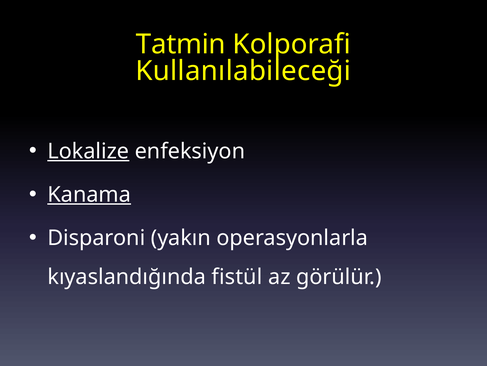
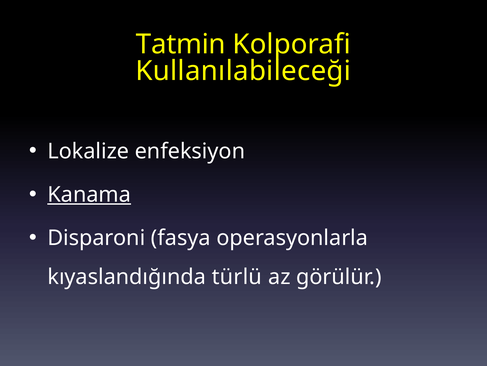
Lokalize underline: present -> none (88, 151)
yakın: yakın -> fasya (181, 238)
fistül: fistül -> türlü (237, 277)
